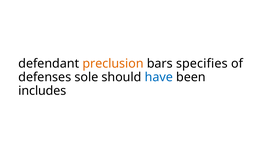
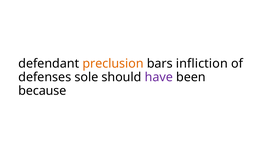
specifies: specifies -> infliction (202, 63)
have colour: blue -> purple (159, 77)
includes: includes -> because (42, 90)
